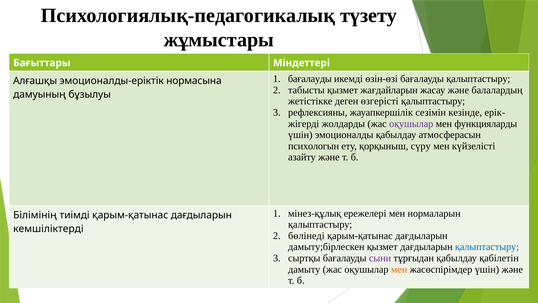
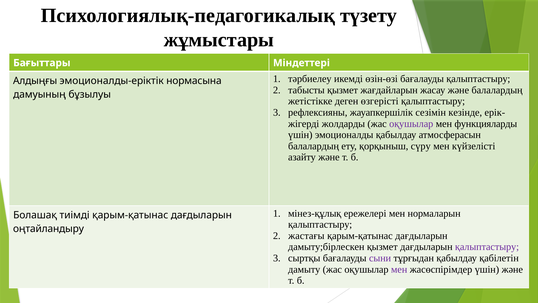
бағалауды: бағалауды -> тәрбиелеу (310, 79)
Алғашқы: Алғашқы -> Алдыңғы (35, 81)
психологын: психологын -> балалардың (314, 146)
Білімінің: Білімінің -> Болашақ (35, 215)
кемшіліктерді: кемшіліктерді -> оңтайландыру (48, 229)
бөлінеді: бөлінеді -> жастағы (306, 235)
қалыптастыру colour: blue -> purple (487, 247)
мен colour: orange -> purple (399, 269)
